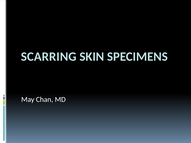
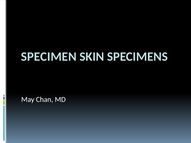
SCARRING: SCARRING -> SPECIMEN (49, 57)
